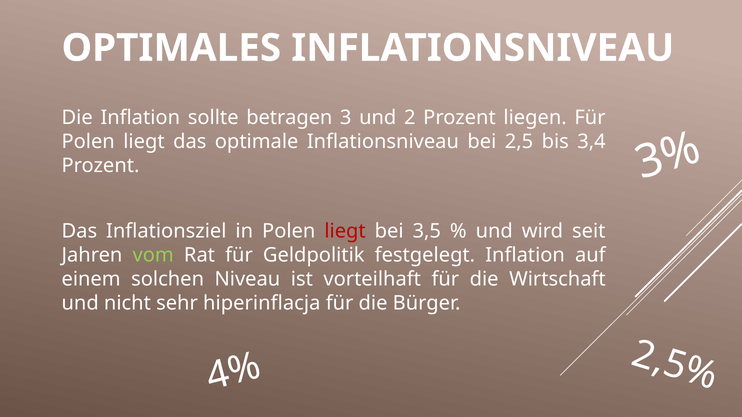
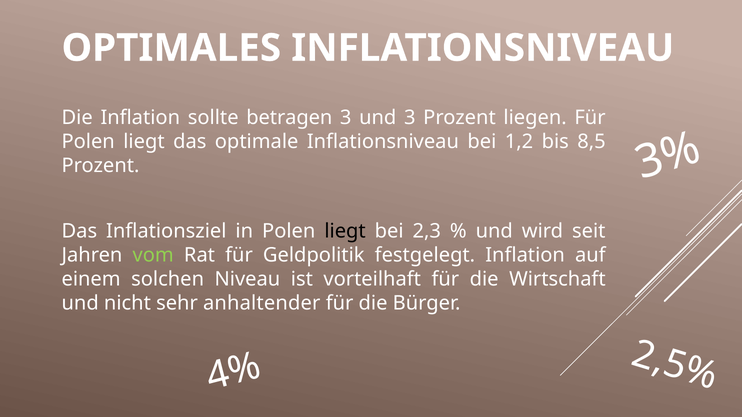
und 2: 2 -> 3 (410, 118)
2,5: 2,5 -> 1,2 (519, 142)
3,4: 3,4 -> 8,5 (592, 142)
liegt colour: red -> black (345, 231)
3,5: 3,5 -> 2,3 (427, 231)
hiperinflacja: hiperinflacja -> anhaltender (262, 304)
